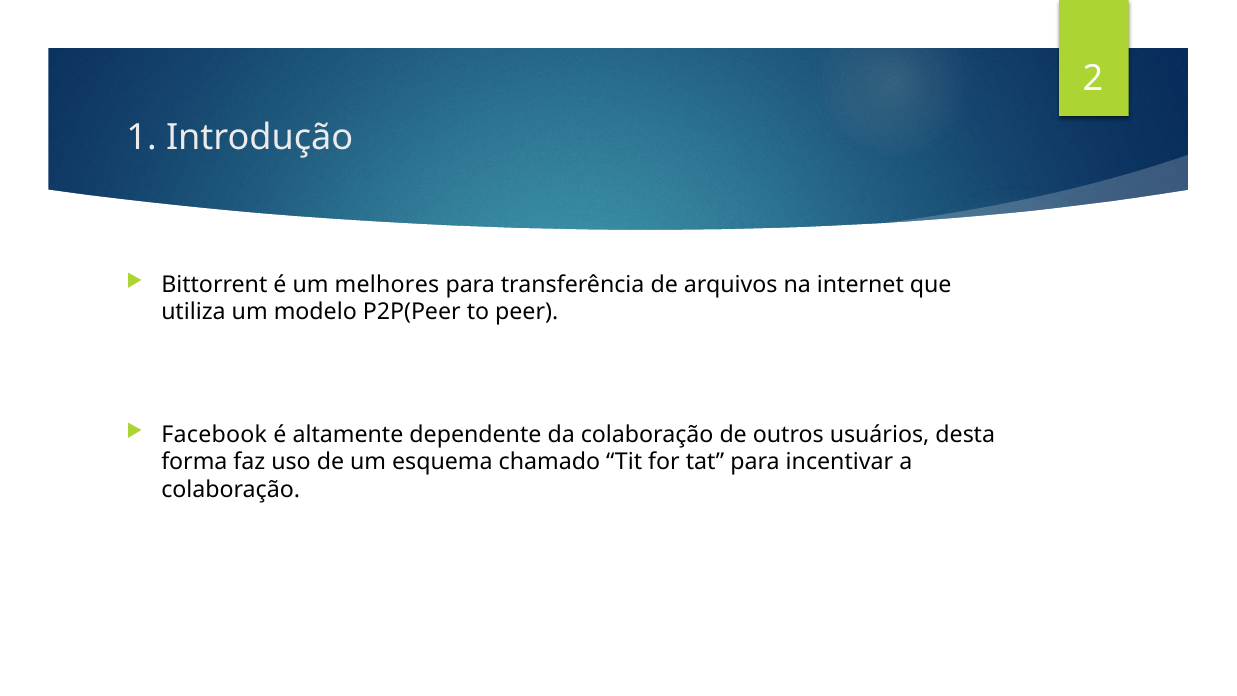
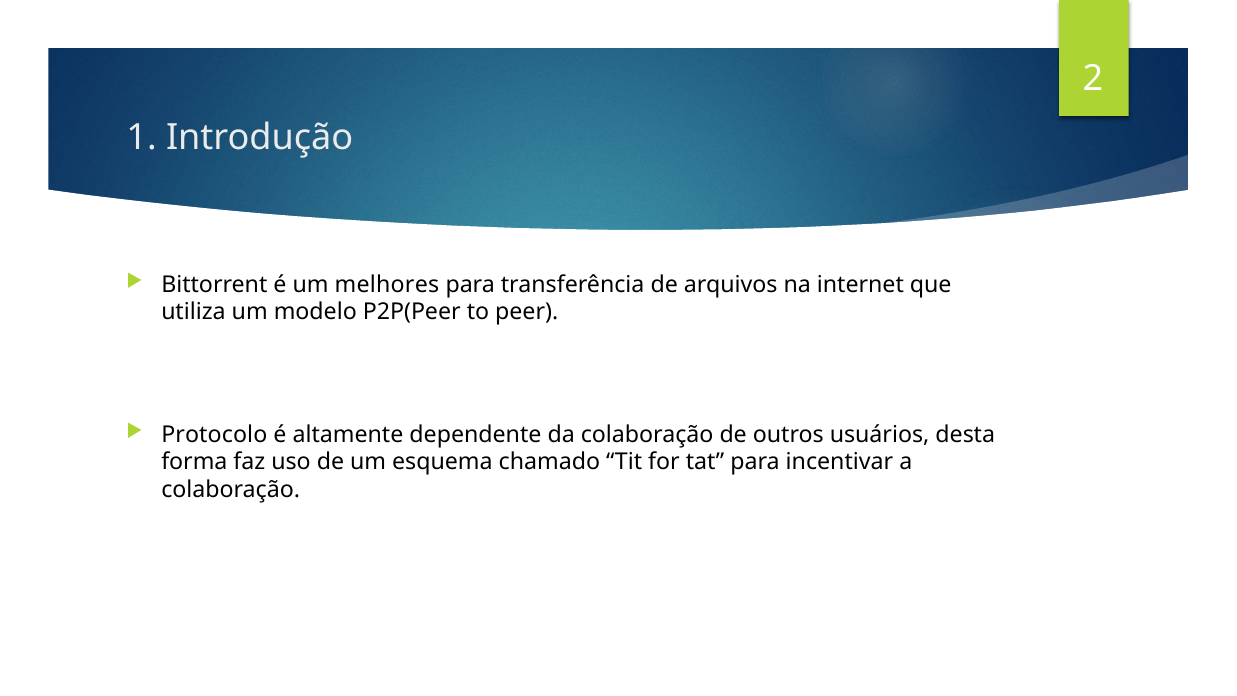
Facebook: Facebook -> Protocolo (214, 434)
